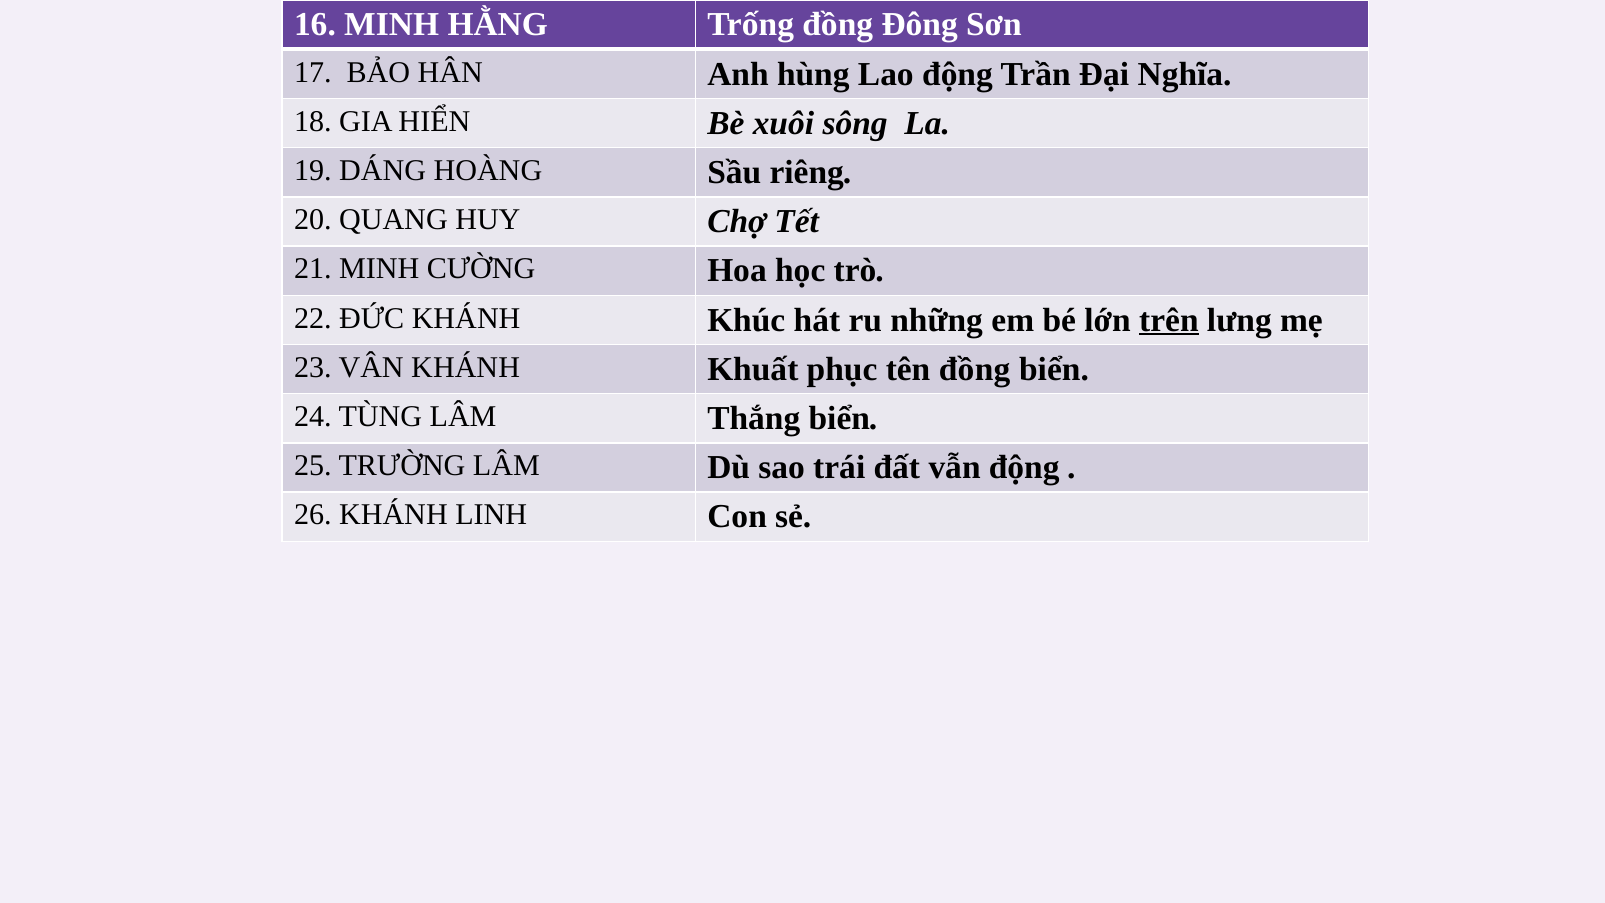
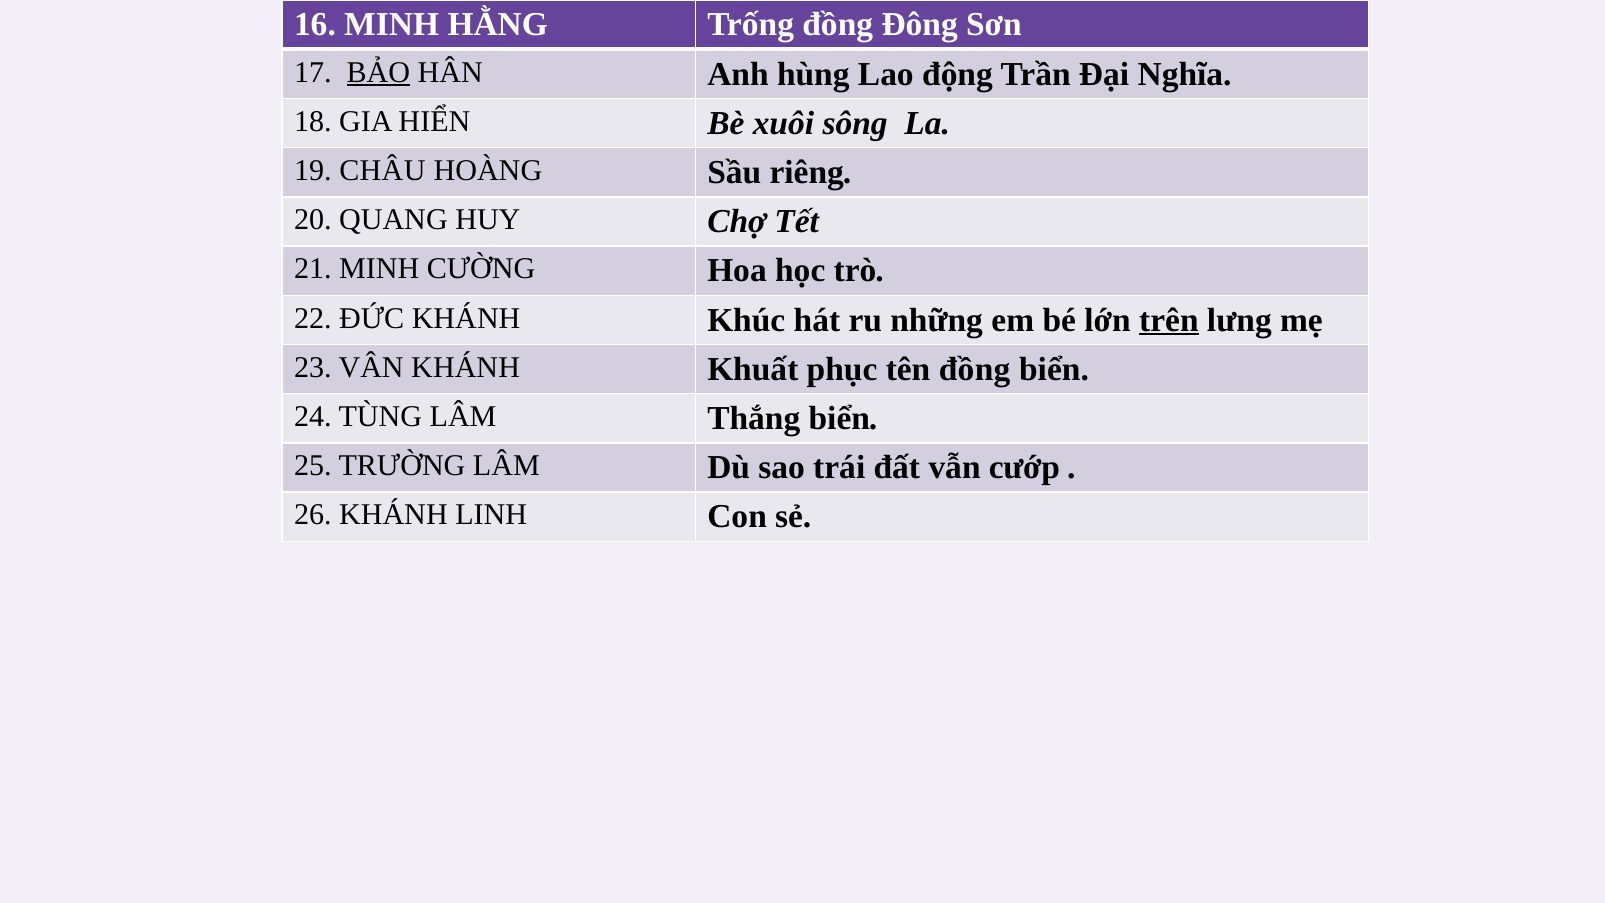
BẢO underline: none -> present (378, 72)
DÁNG: DÁNG -> CHÂU (382, 171)
vẫn động: động -> cướp (1024, 468)
